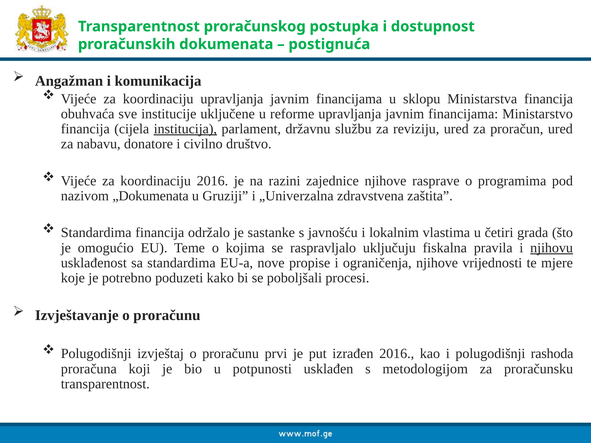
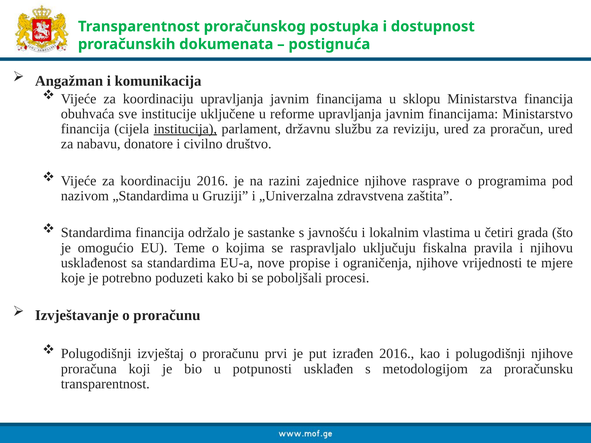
„Dokumenata: „Dokumenata -> „Standardima (150, 196)
njihovu underline: present -> none (552, 248)
polugodišnji rashoda: rashoda -> njihove (552, 354)
